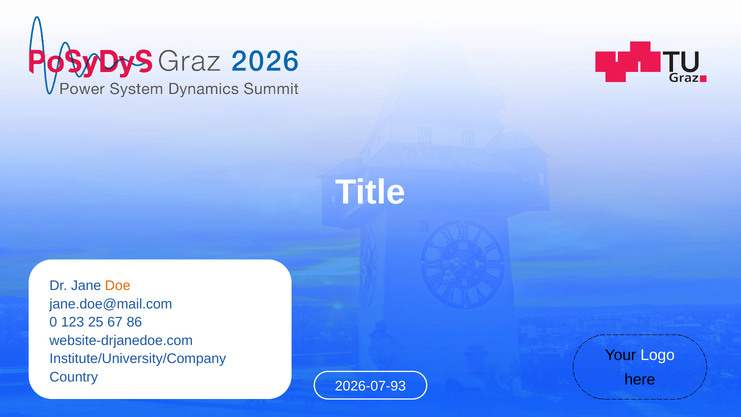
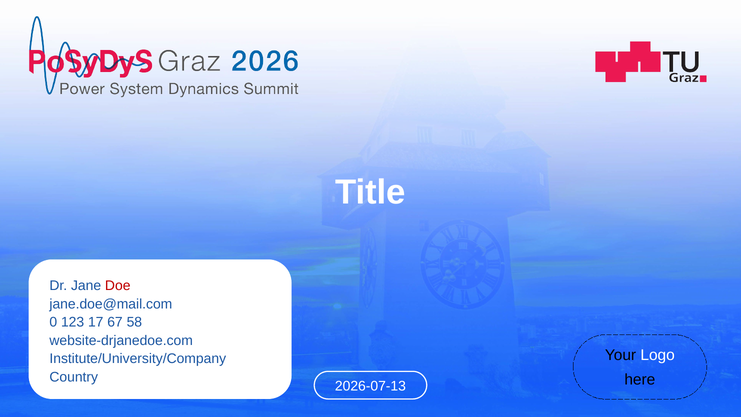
Doe colour: orange -> red (118, 286)
25: 25 -> 17 (96, 322)
86: 86 -> 58 (134, 322)
2026-07-93: 2026-07-93 -> 2026-07-13 (370, 386)
